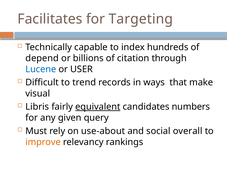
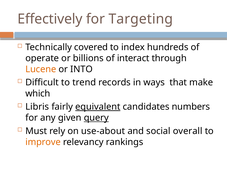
Facilitates: Facilitates -> Effectively (50, 19)
capable: capable -> covered (91, 47)
depend: depend -> operate (42, 58)
citation: citation -> interact (133, 58)
Lucene colour: blue -> orange (41, 69)
USER: USER -> INTO (82, 69)
visual: visual -> which (38, 93)
query underline: none -> present (96, 117)
